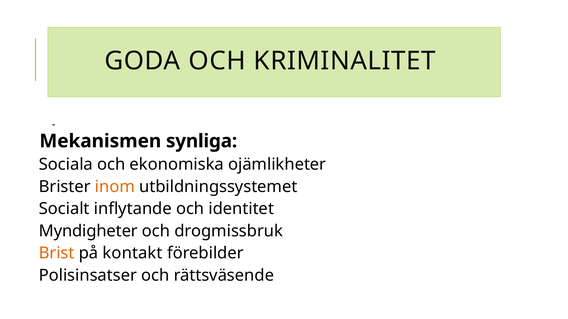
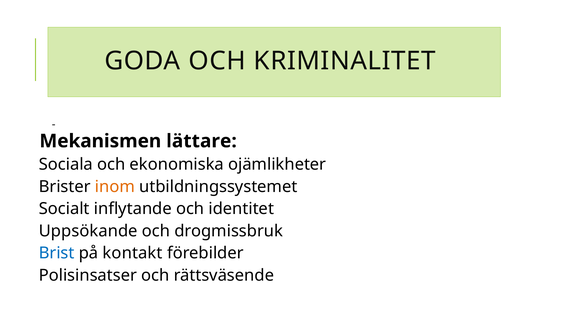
synliga: synliga -> lättare (201, 141)
Myndigheter: Myndigheter -> Uppsökande (88, 231)
Brist colour: orange -> blue (57, 253)
